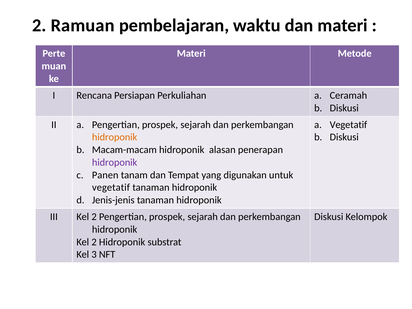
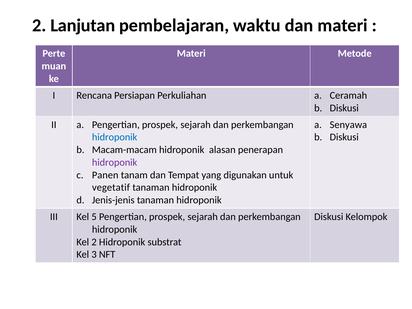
Ramuan: Ramuan -> Lanjutan (83, 25)
Vegetatif: Vegetatif -> Senyawa (348, 125)
hidroponik colour: orange -> blue (115, 137)
III Kel 2: 2 -> 5 (94, 217)
